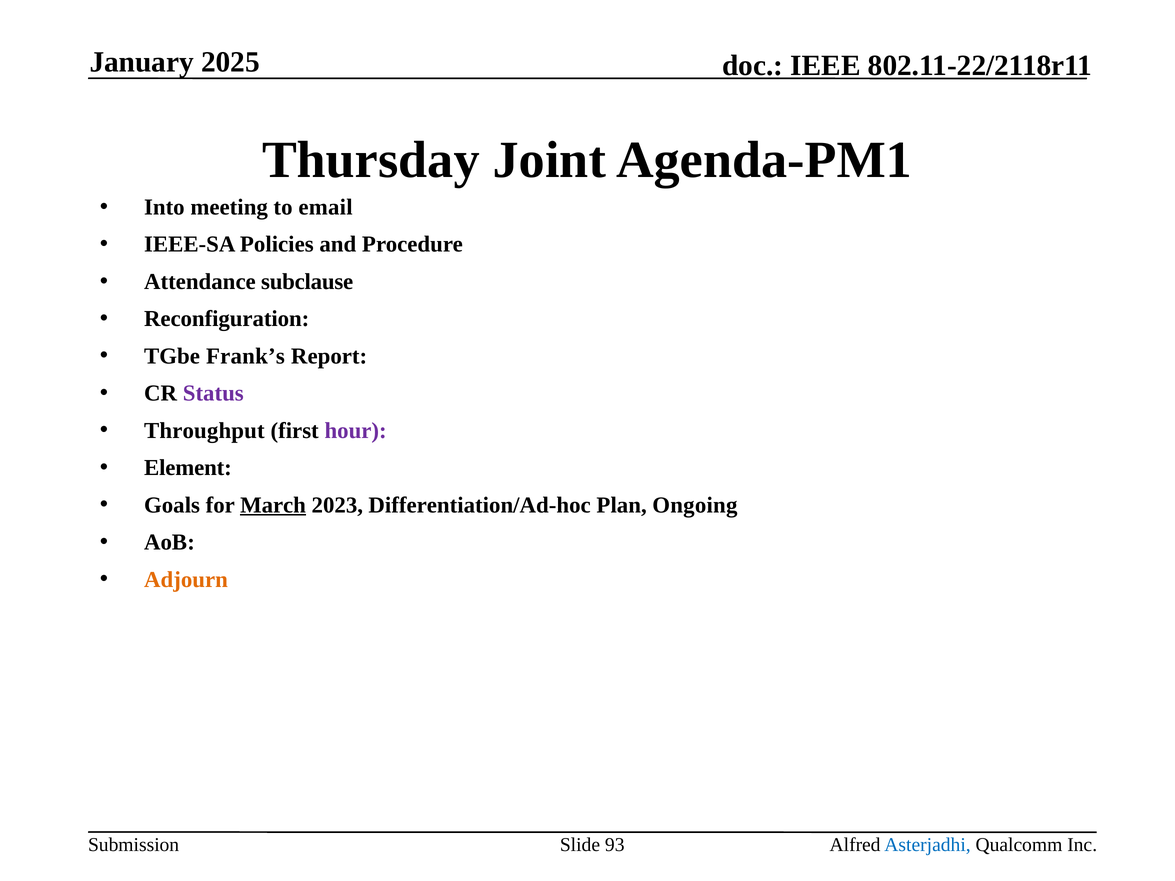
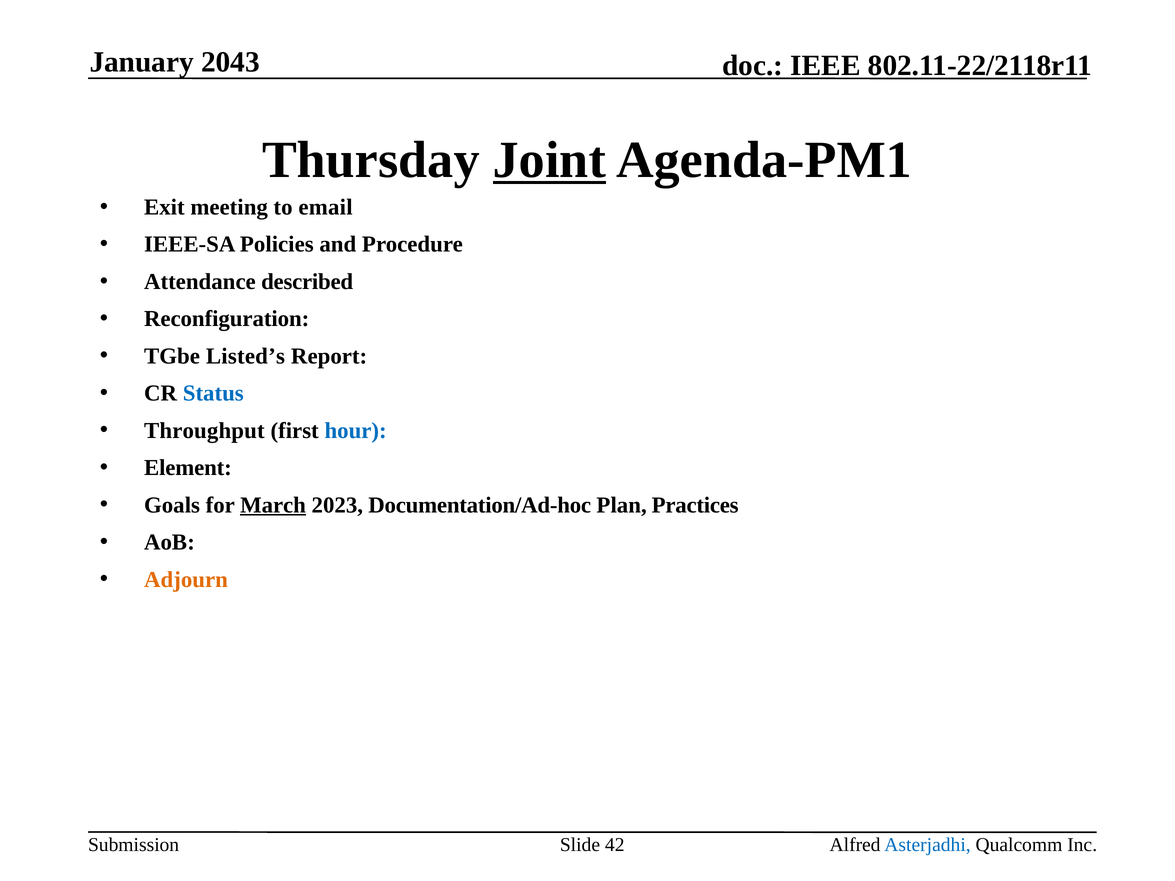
2025: 2025 -> 2043 (230, 62)
Joint underline: none -> present (549, 160)
Into: Into -> Exit (164, 207)
subclause: subclause -> described (307, 282)
Frank’s: Frank’s -> Listed’s (245, 356)
Status colour: purple -> blue (213, 393)
hour colour: purple -> blue (356, 431)
Differentiation/Ad-hoc: Differentiation/Ad-hoc -> Documentation/Ad-hoc (480, 505)
Ongoing: Ongoing -> Practices (695, 505)
93: 93 -> 42 (615, 845)
